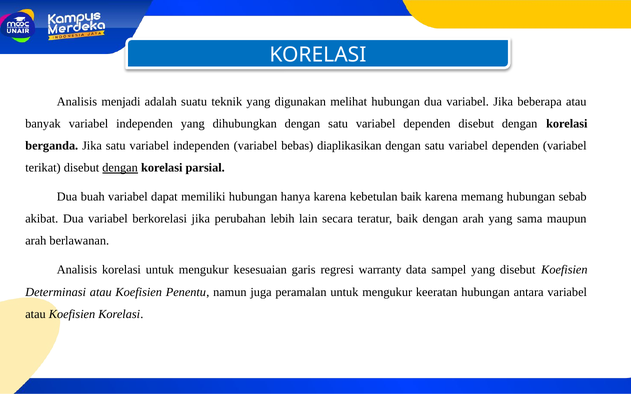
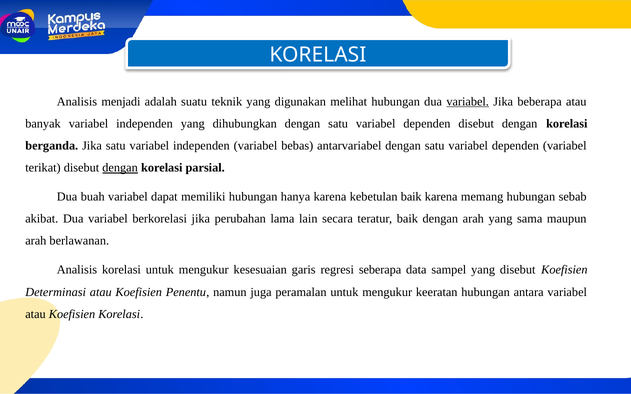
variabel underline: none -> present (468, 102)
diaplikasikan: diaplikasikan -> antarvariabel (349, 146)
lebih: lebih -> lama (282, 219)
warranty: warranty -> seberapa (380, 270)
